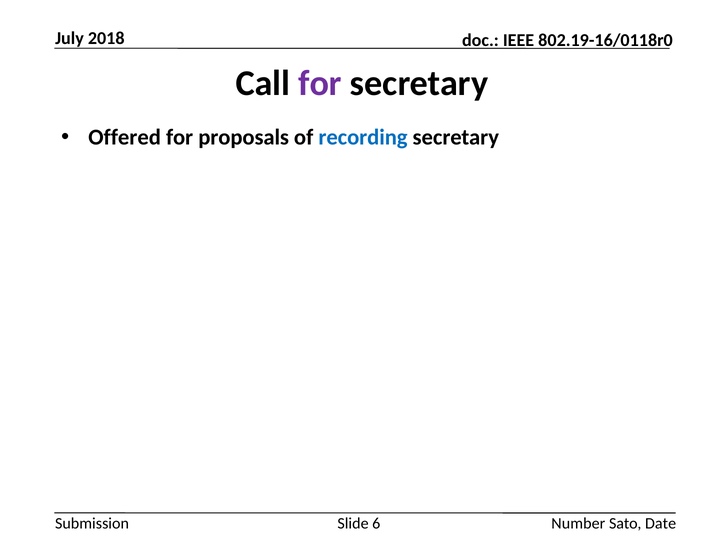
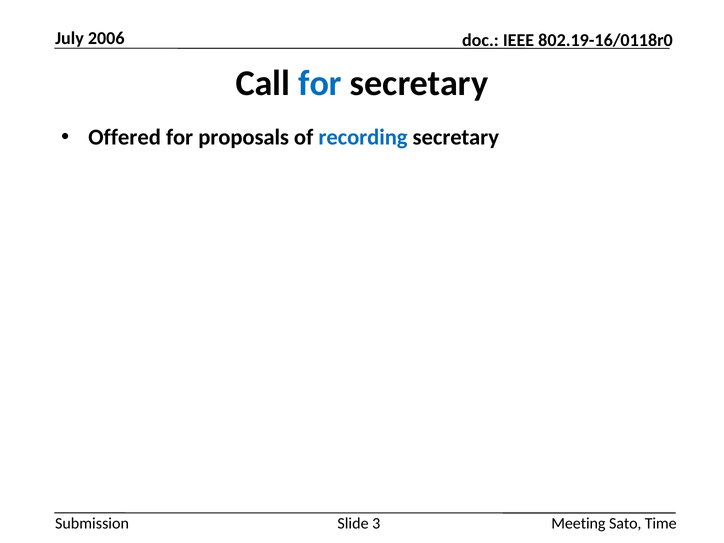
2018: 2018 -> 2006 (106, 38)
for colour: purple -> blue (320, 83)
6: 6 -> 3 (376, 523)
Number: Number -> Meeting (578, 523)
Date: Date -> Time (661, 523)
